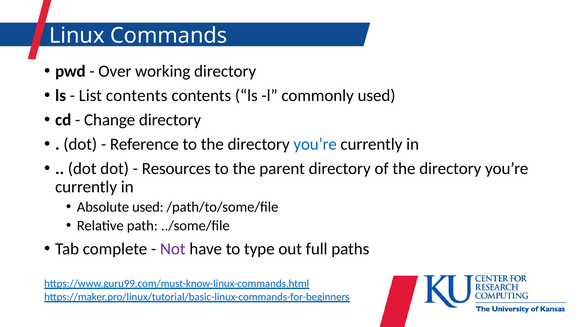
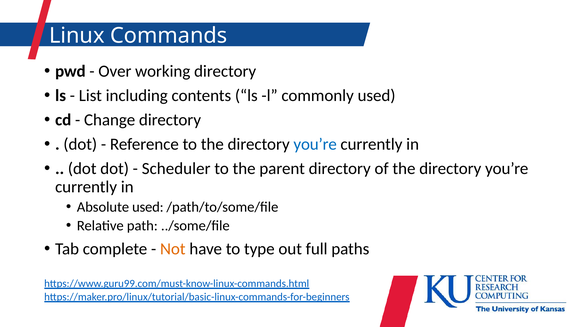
List contents: contents -> including (137, 95)
Resources: Resources -> Scheduler (176, 169)
Not colour: purple -> orange (173, 249)
